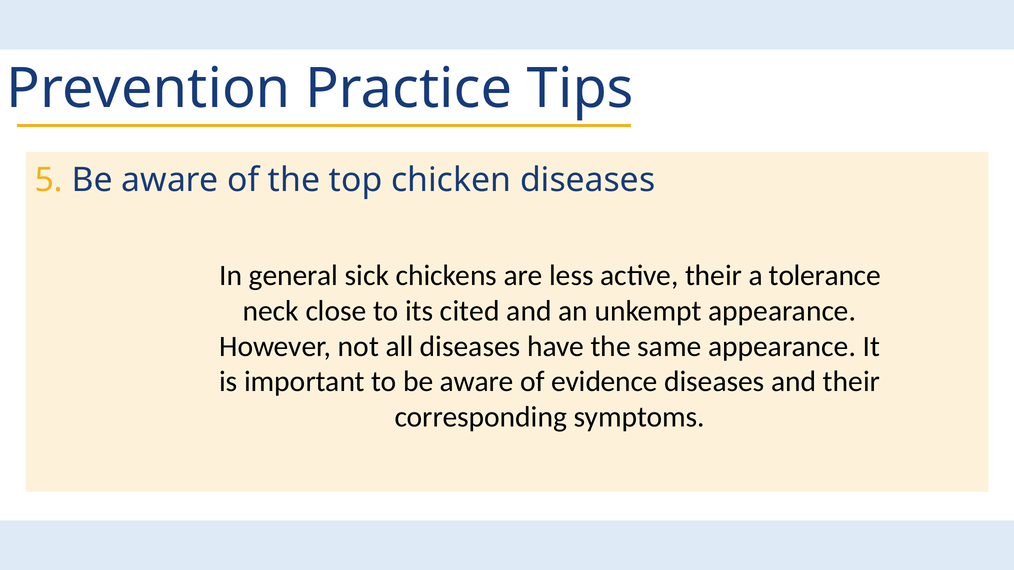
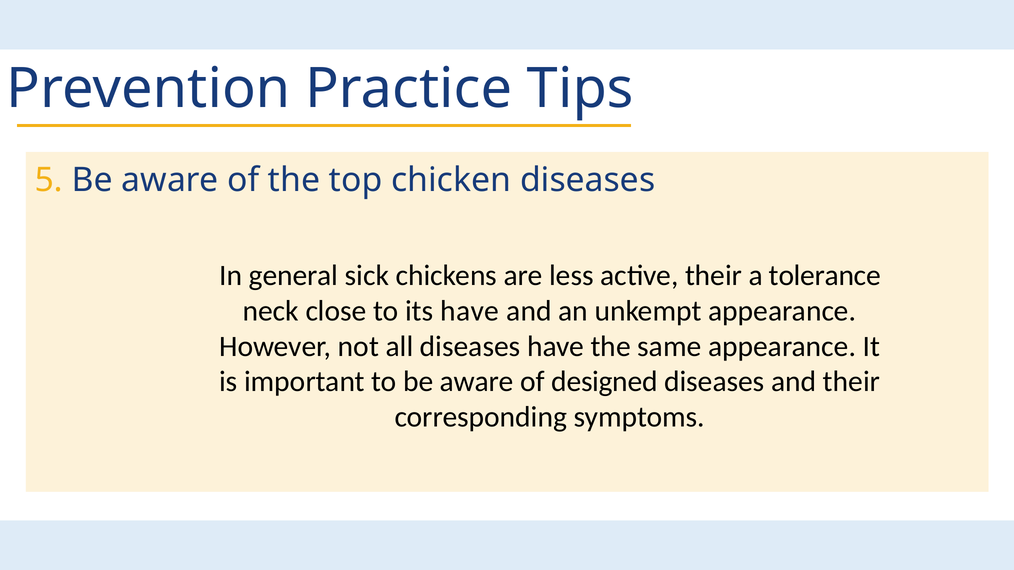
its cited: cited -> have (470, 311)
evidence: evidence -> designed (605, 382)
